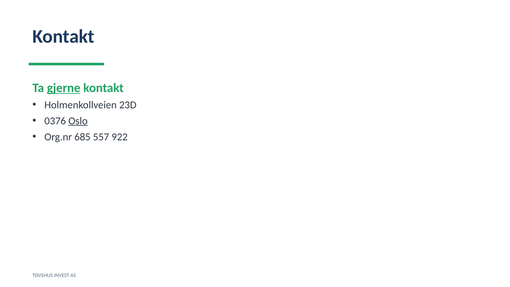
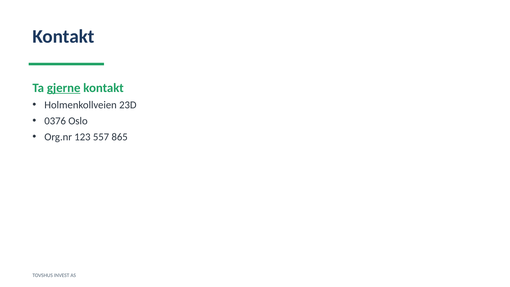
Oslo underline: present -> none (78, 121)
685: 685 -> 123 (82, 137)
922: 922 -> 865 (120, 137)
